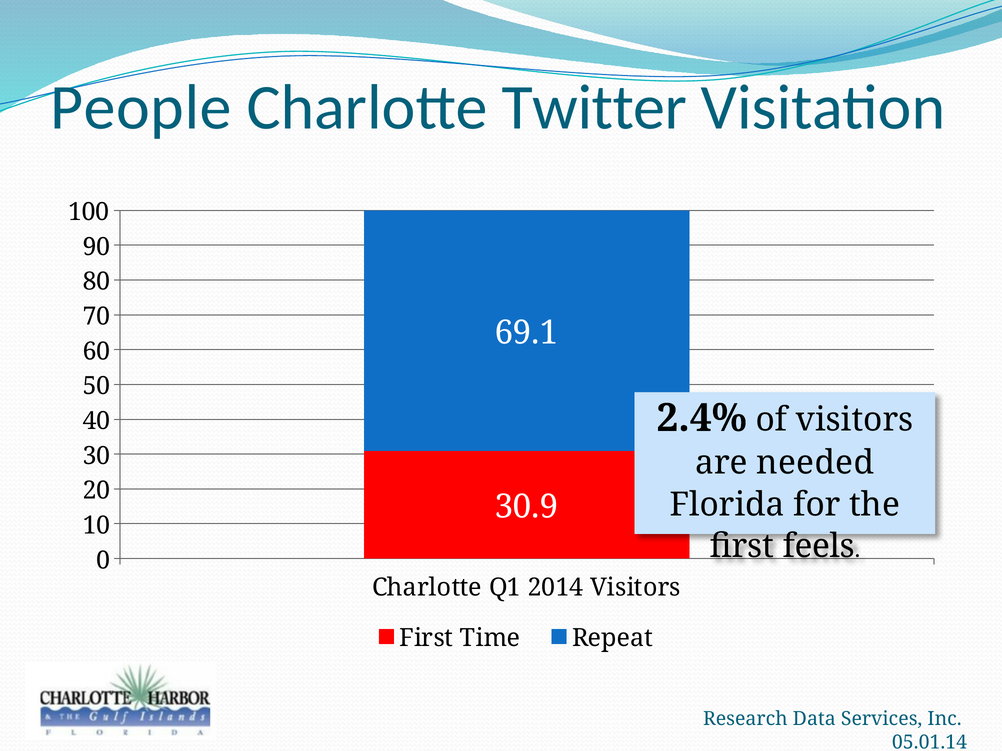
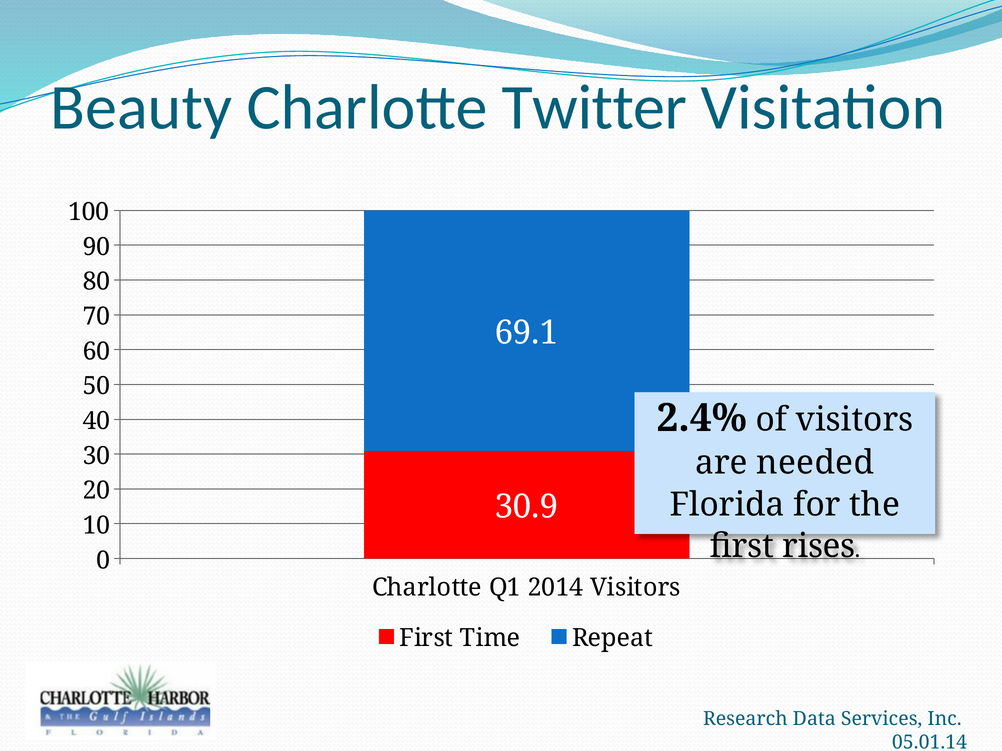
People: People -> Beauty (141, 108)
feels: feels -> rises (819, 547)
